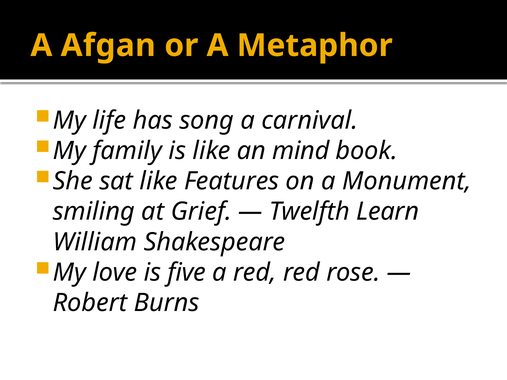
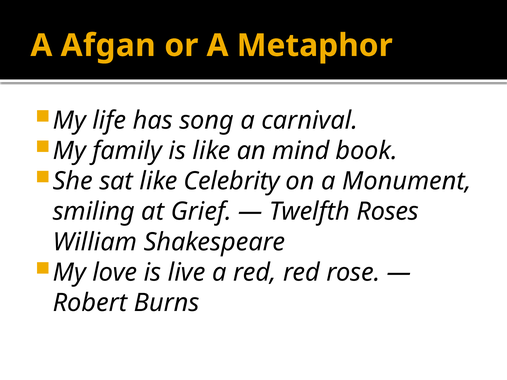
Features: Features -> Celebrity (232, 181)
Learn: Learn -> Roses (388, 212)
five: five -> live (187, 273)
